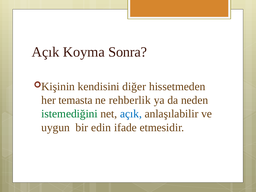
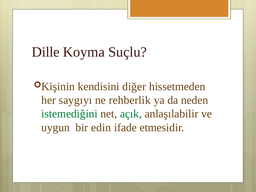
Açık: Açık -> Dille (46, 52)
Sonra: Sonra -> Suçlu (128, 52)
temasta: temasta -> saygıyı (75, 100)
açık colour: blue -> green (131, 114)
